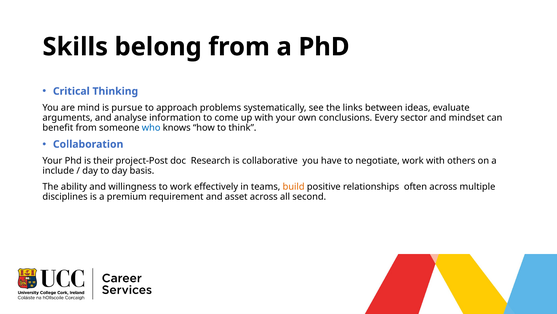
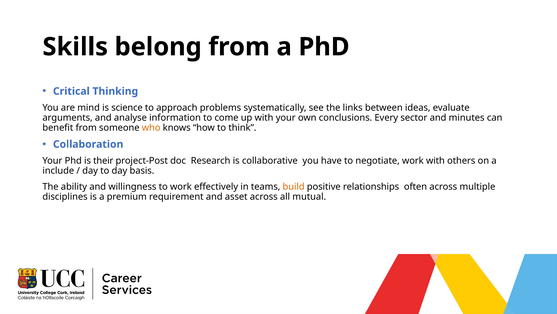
pursue: pursue -> science (127, 108)
mindset: mindset -> minutes (467, 118)
who colour: blue -> orange (151, 128)
second: second -> mutual (309, 196)
